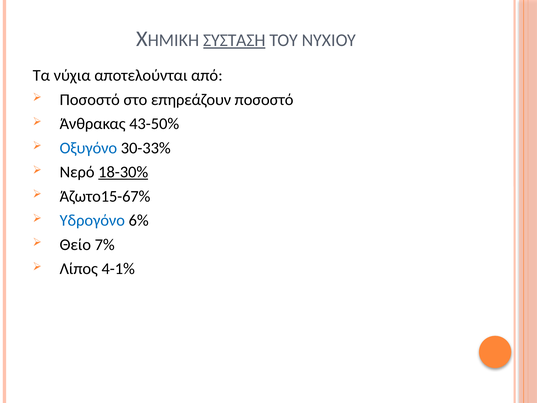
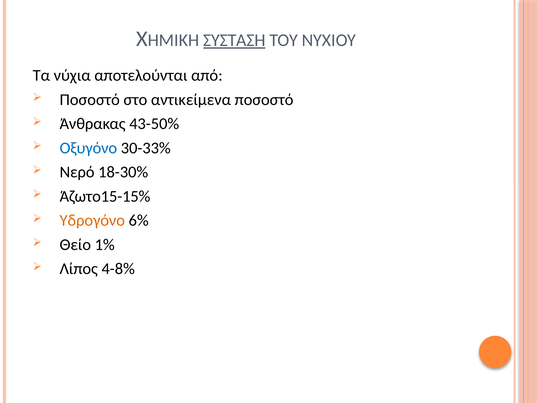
επηρεάζουν: επηρεάζουν -> αντικείμενα (191, 100)
18-30% underline: present -> none (123, 172)
Άζωτο15-67%: Άζωτο15-67% -> Άζωτο15-15% (105, 196)
Υδρογόνο colour: blue -> orange (92, 220)
7%: 7% -> 1% (105, 244)
4-1%: 4-1% -> 4-8% (118, 269)
